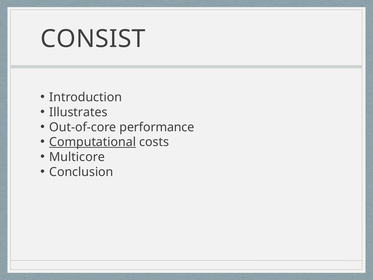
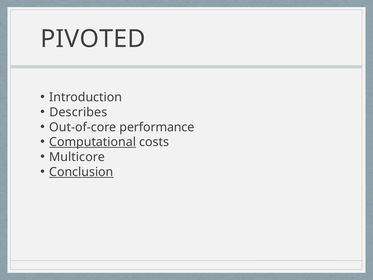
CONSIST: CONSIST -> PIVOTED (93, 39)
Illustrates: Illustrates -> Describes (78, 112)
Conclusion underline: none -> present (81, 172)
